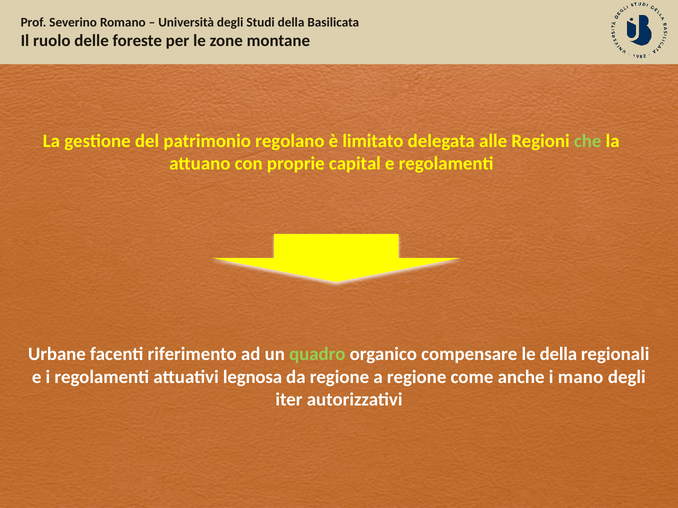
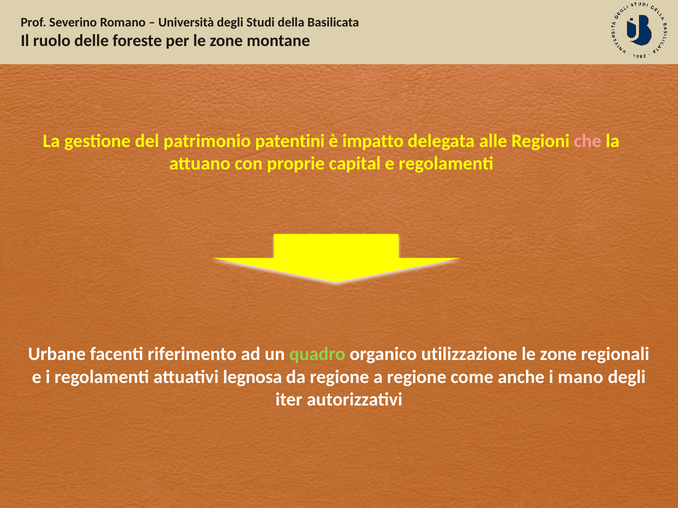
regolano: regolano -> patentini (290, 141)
limitato: limitato -> impatto (373, 141)
che colour: light green -> pink (588, 141)
compensare: compensare -> utilizzazione (469, 355)
della: della -> zone (558, 355)
